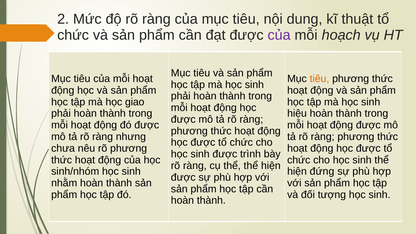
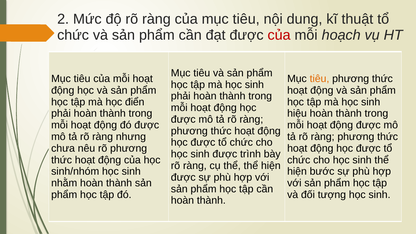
của colour: purple -> red (279, 35)
giao: giao -> điển (135, 102)
đứng: đứng -> bước (322, 172)
